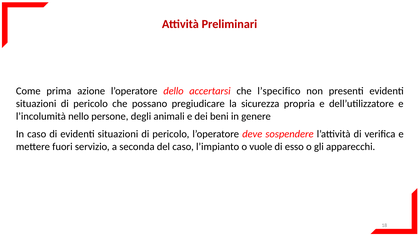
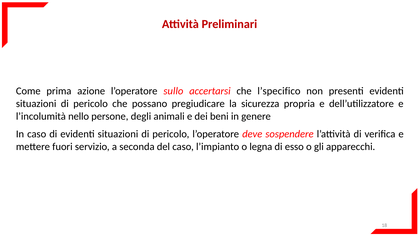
dello: dello -> sullo (173, 91)
vuole: vuole -> legna (261, 147)
